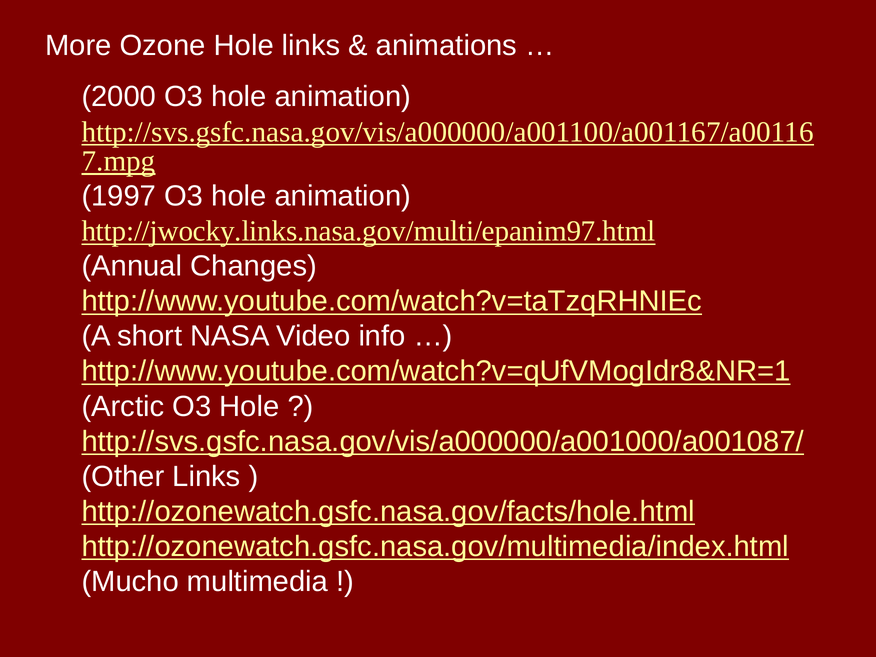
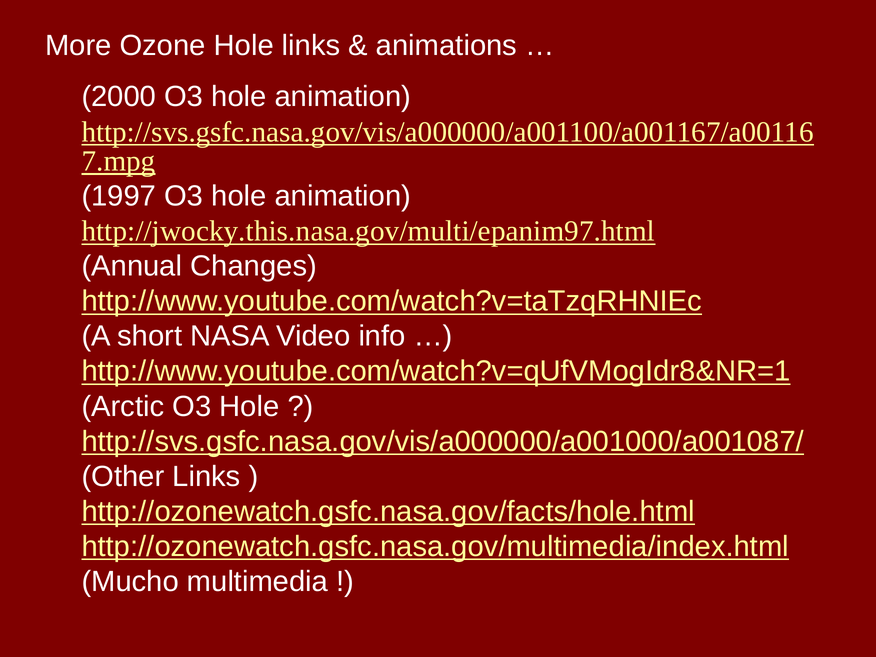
http://jwocky.links.nasa.gov/multi/epanim97.html: http://jwocky.links.nasa.gov/multi/epanim97.html -> http://jwocky.this.nasa.gov/multi/epanim97.html (368, 231)
